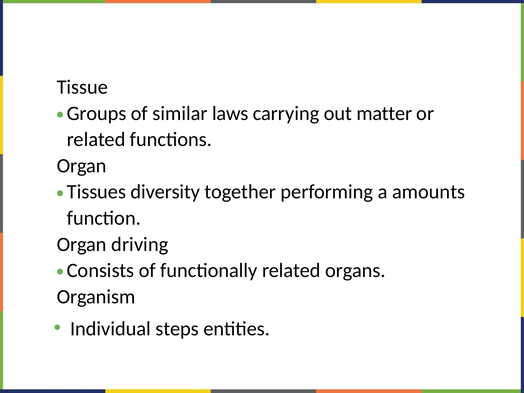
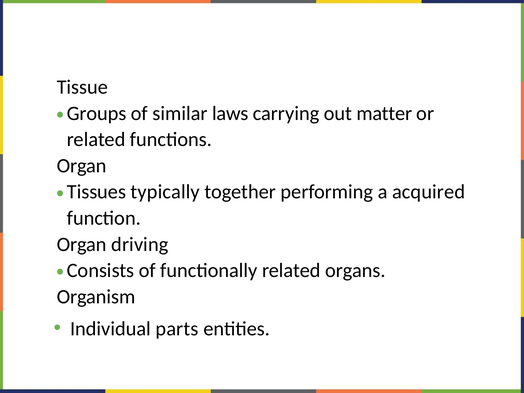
diversity: diversity -> typically (165, 192)
amounts: amounts -> acquired (429, 192)
steps: steps -> parts (177, 329)
